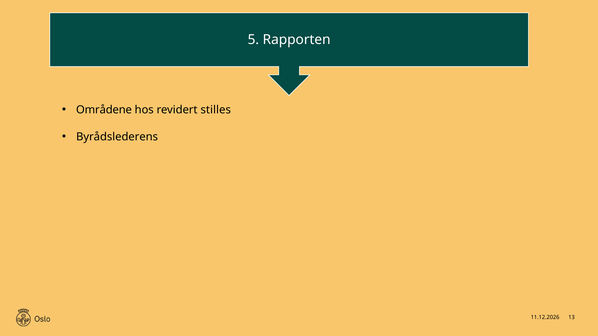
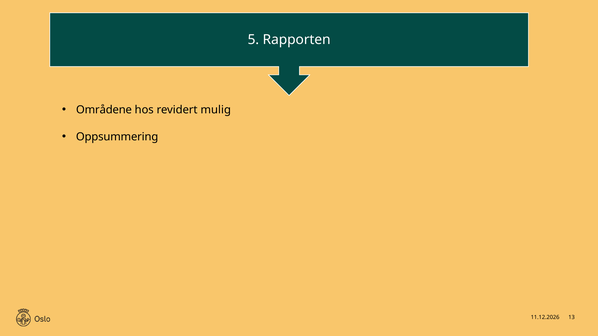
stilles: stilles -> mulig (216, 110)
Byrådslederens: Byrådslederens -> Oppsummering (117, 137)
